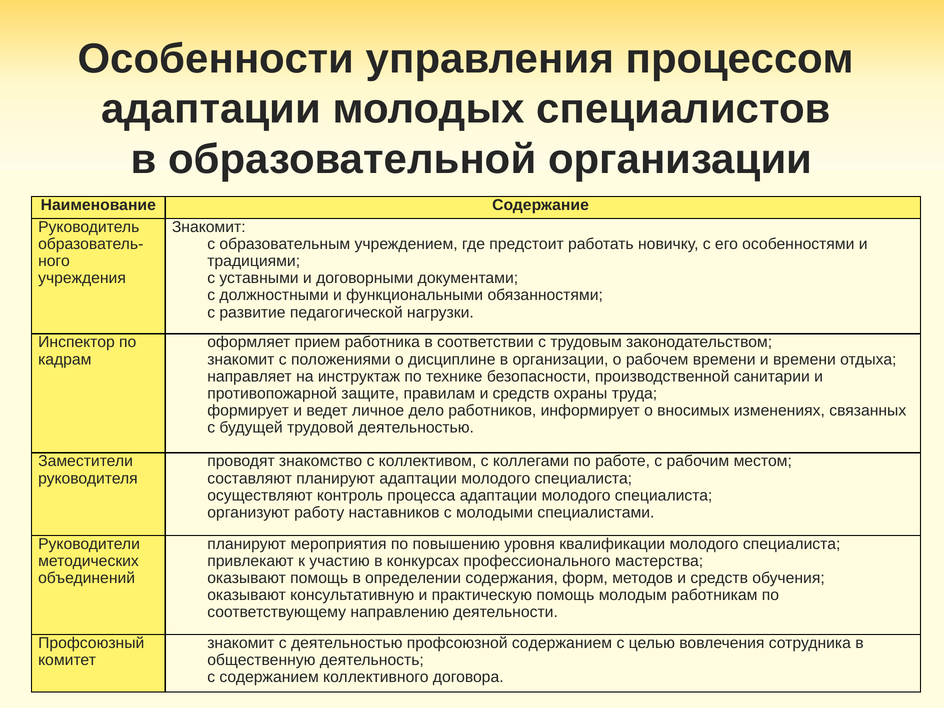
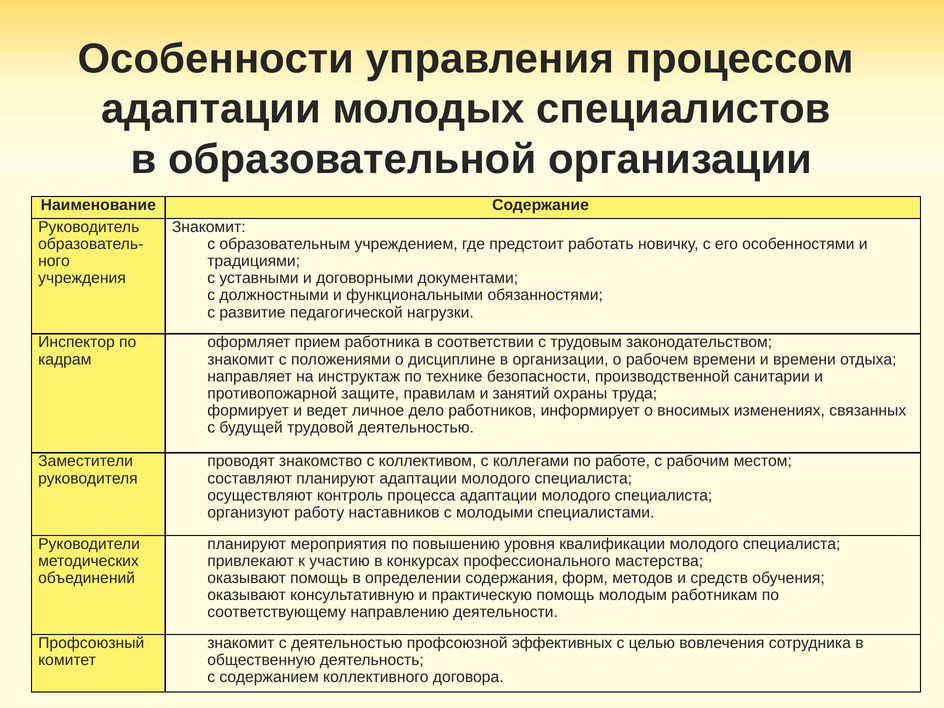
правилам и средств: средств -> занятий (521, 394)
профсоюзной содержанием: содержанием -> эффективных (562, 643)
